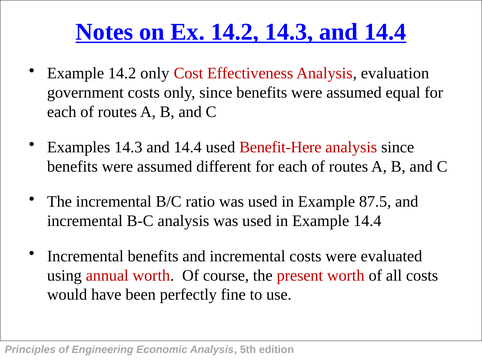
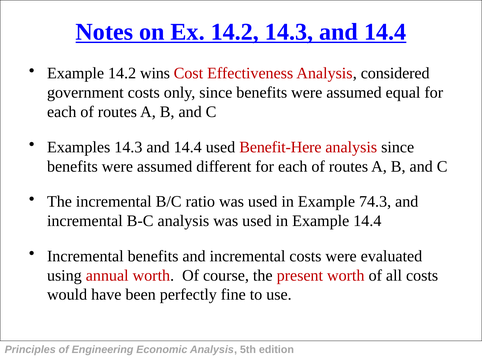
14.2 only: only -> wins (155, 73)
evaluation: evaluation -> considered (395, 73)
87.5: 87.5 -> 74.3 (375, 202)
